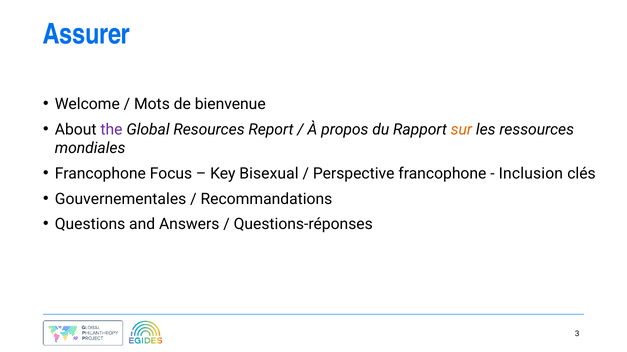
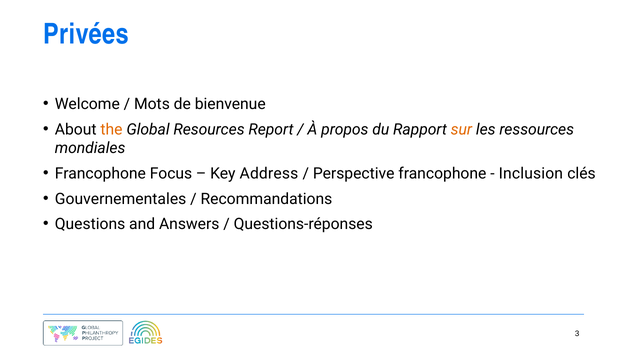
Assurer: Assurer -> Privées (86, 34)
the colour: purple -> orange (111, 130)
Bisexual: Bisexual -> Address (269, 174)
